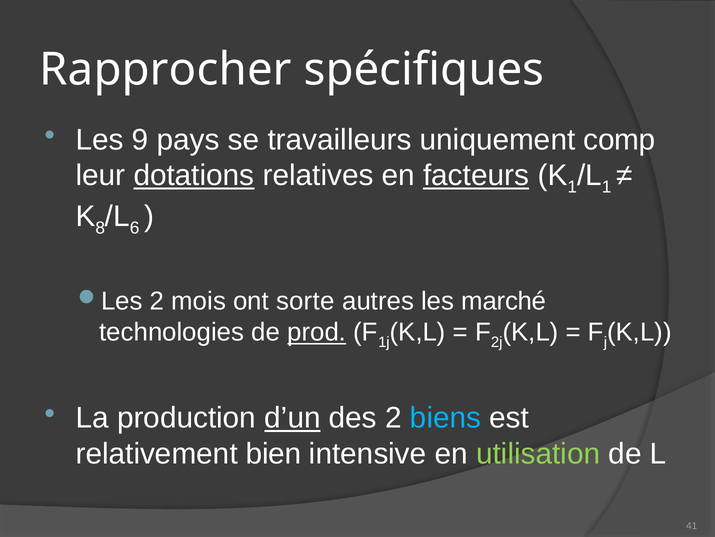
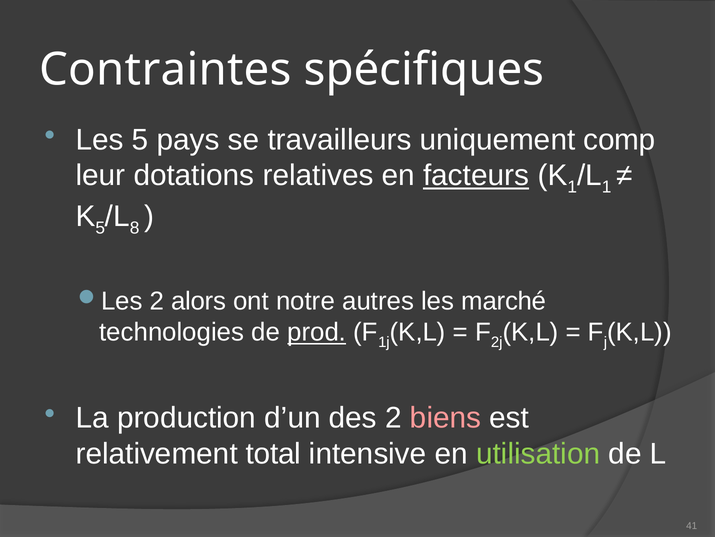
Rapprocher: Rapprocher -> Contraintes (165, 69)
Les 9: 9 -> 5 (140, 140)
dotations underline: present -> none (194, 175)
8: 8 -> 5 (100, 228)
6: 6 -> 8 (135, 228)
mois: mois -> alors (199, 301)
sorte: sorte -> notre (306, 301)
d’un underline: present -> none (292, 418)
biens colour: light blue -> pink (446, 418)
bien: bien -> total (274, 453)
